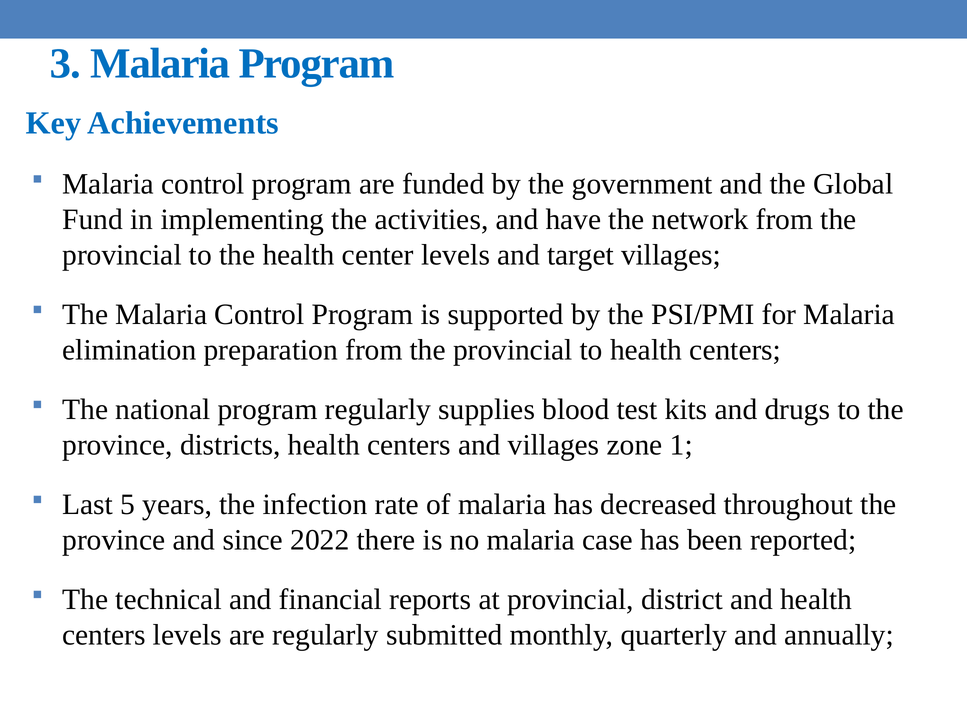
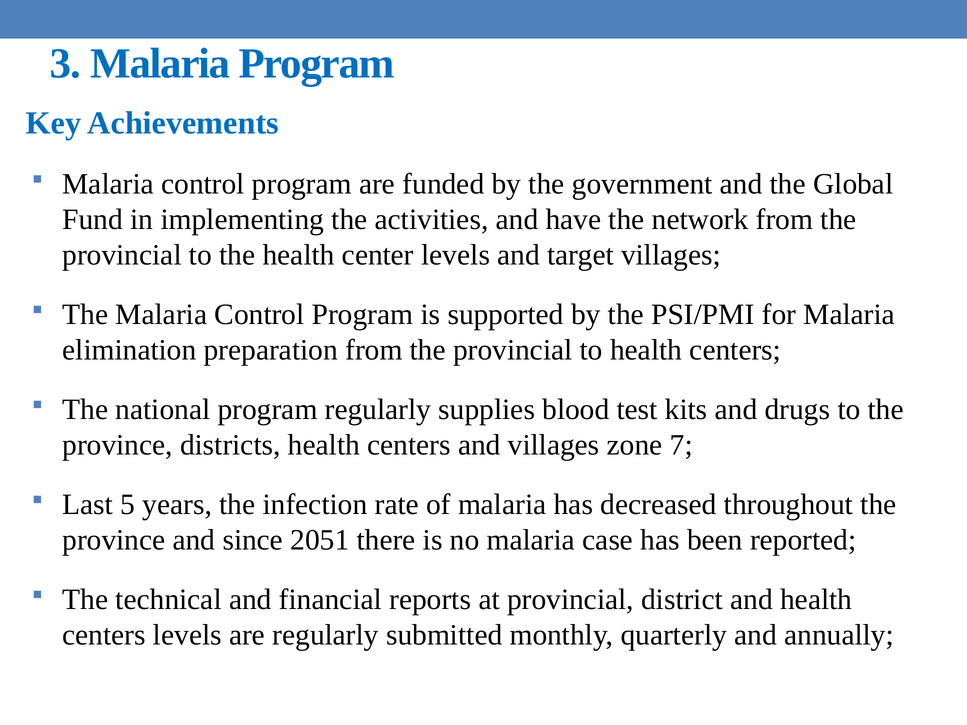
1: 1 -> 7 (681, 445)
2022: 2022 -> 2051 (320, 540)
